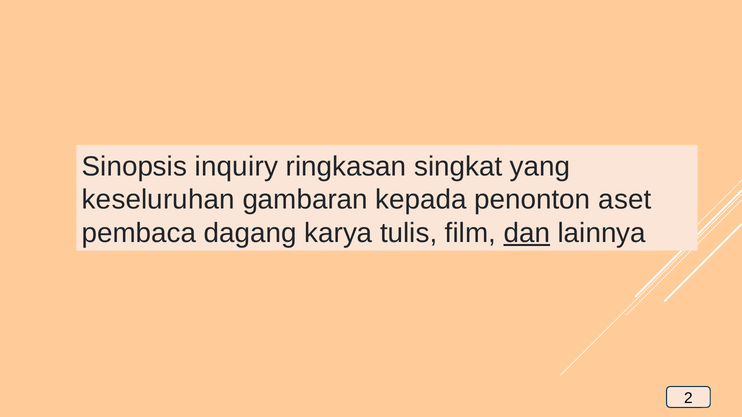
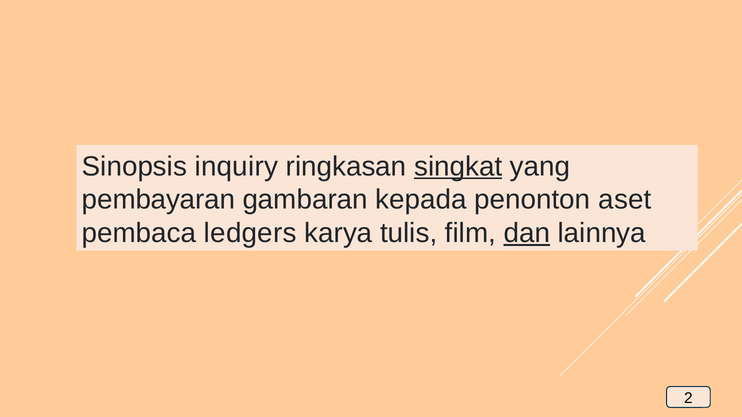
singkat underline: none -> present (458, 166)
keseluruhan: keseluruhan -> pembayaran (158, 200)
dagang: dagang -> ledgers (250, 233)
